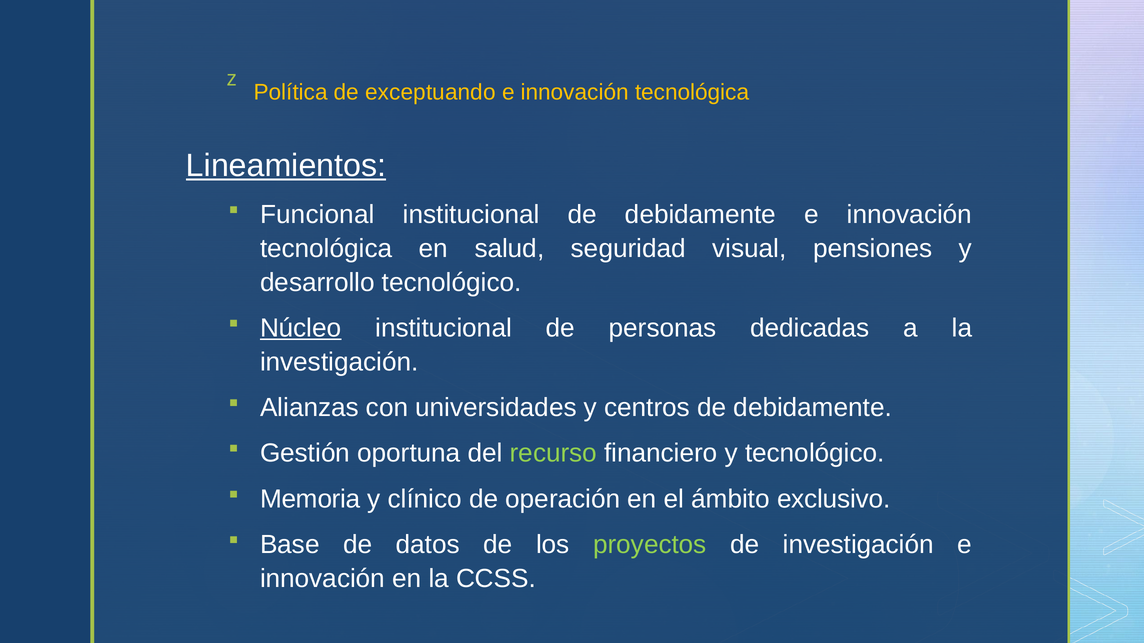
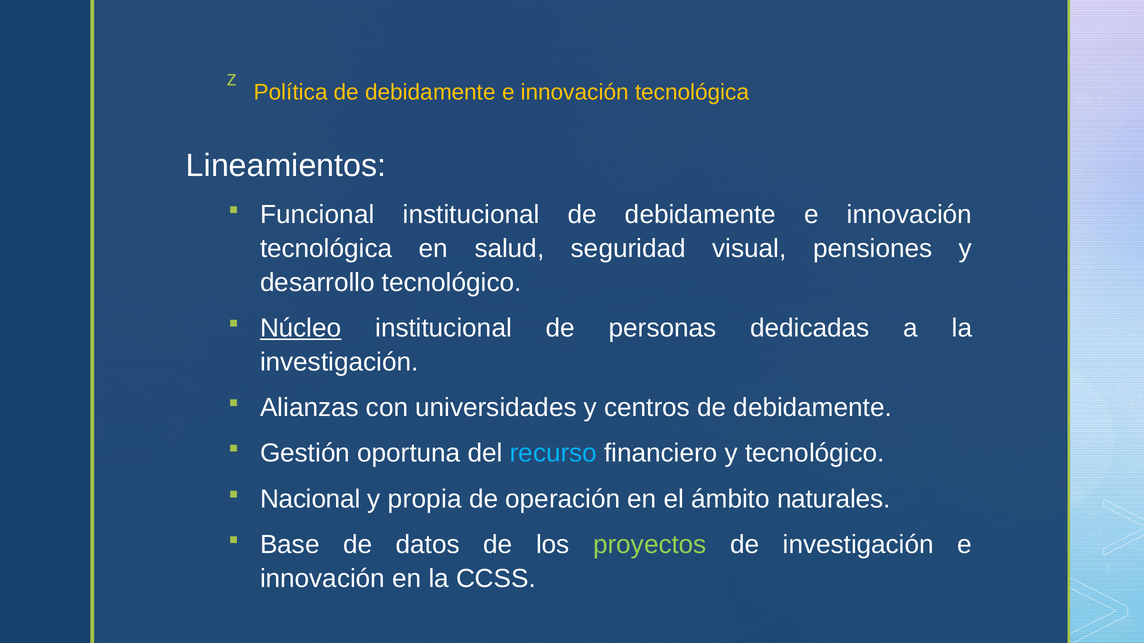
Política de exceptuando: exceptuando -> debidamente (431, 92)
Lineamientos underline: present -> none (286, 166)
recurso colour: light green -> light blue (553, 454)
Memoria: Memoria -> Nacional (310, 499)
clínico: clínico -> propia (425, 499)
exclusivo: exclusivo -> naturales (834, 499)
